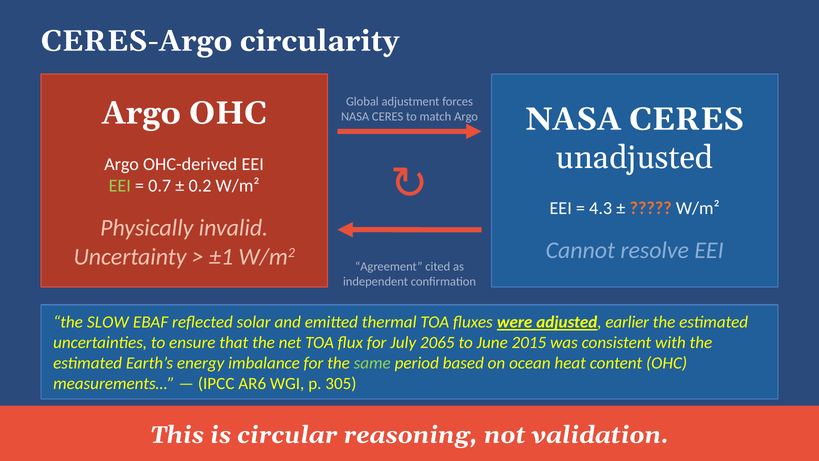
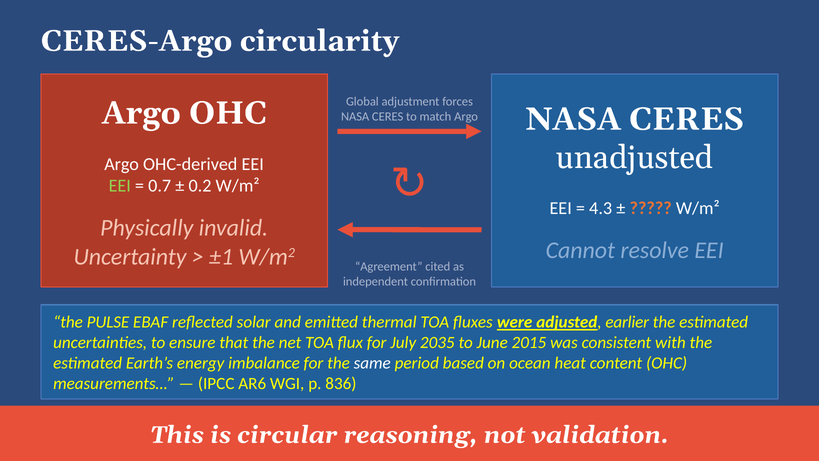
SLOW: SLOW -> PULSE (108, 322)
2065: 2065 -> 2035 (437, 343)
same colour: light green -> white (372, 363)
305: 305 -> 836 (341, 384)
